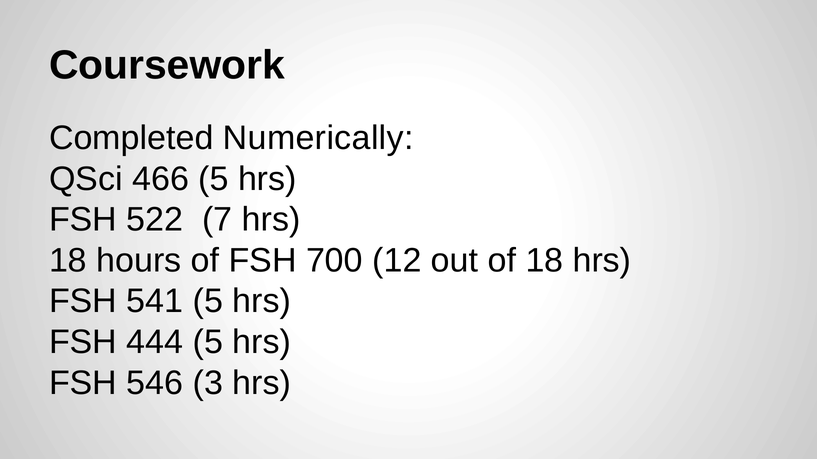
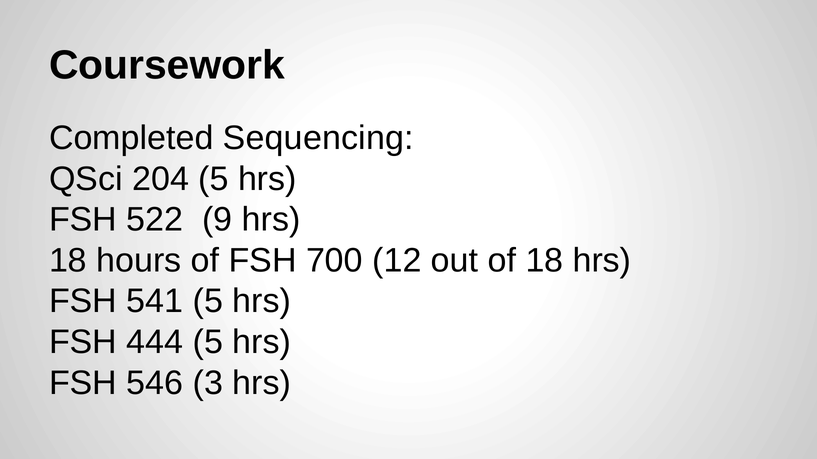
Numerically: Numerically -> Sequencing (318, 138)
466: 466 -> 204 (161, 179)
7: 7 -> 9 (217, 220)
